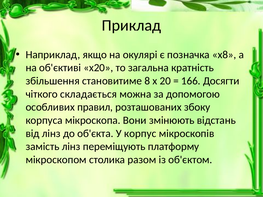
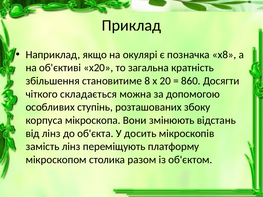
166: 166 -> 860 (191, 81)
правил: правил -> ступінь (95, 107)
корпус: корпус -> досить (140, 134)
